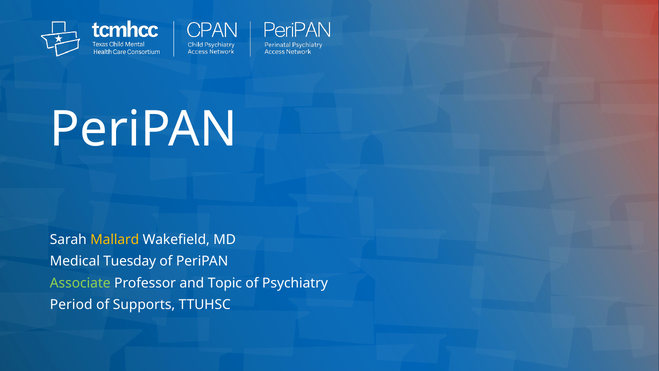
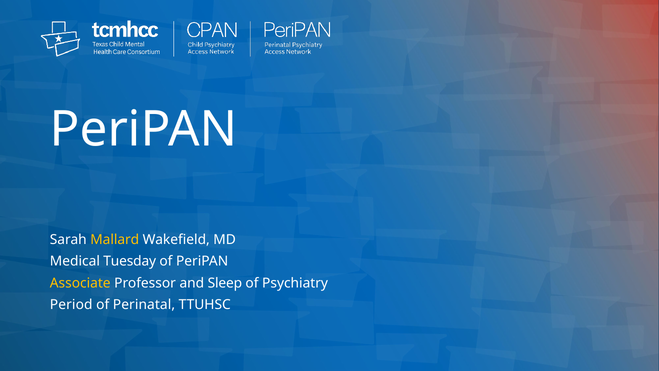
Associate colour: light green -> yellow (80, 283)
Topic: Topic -> Sleep (225, 283)
Supports: Supports -> Perinatal (144, 304)
